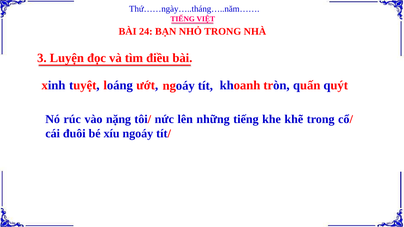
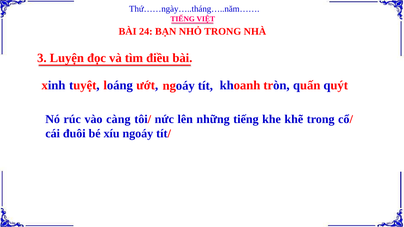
nặng: nặng -> càng (118, 119)
